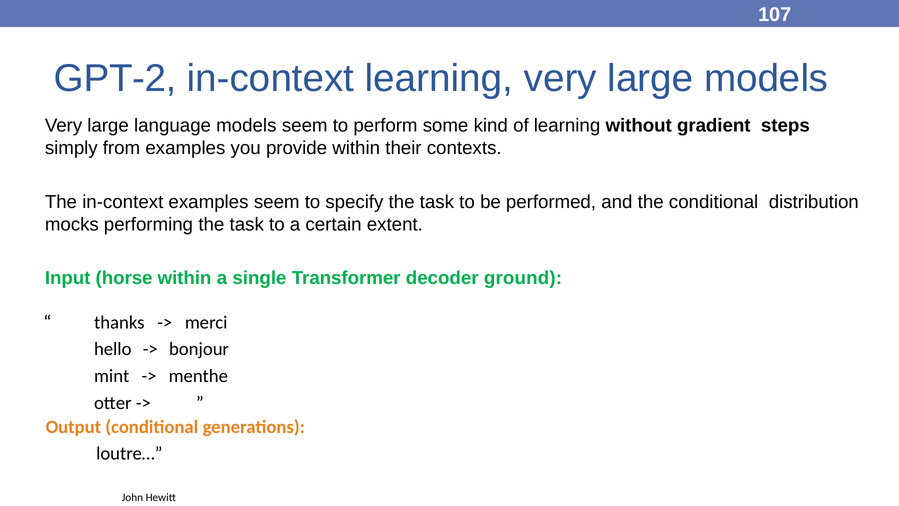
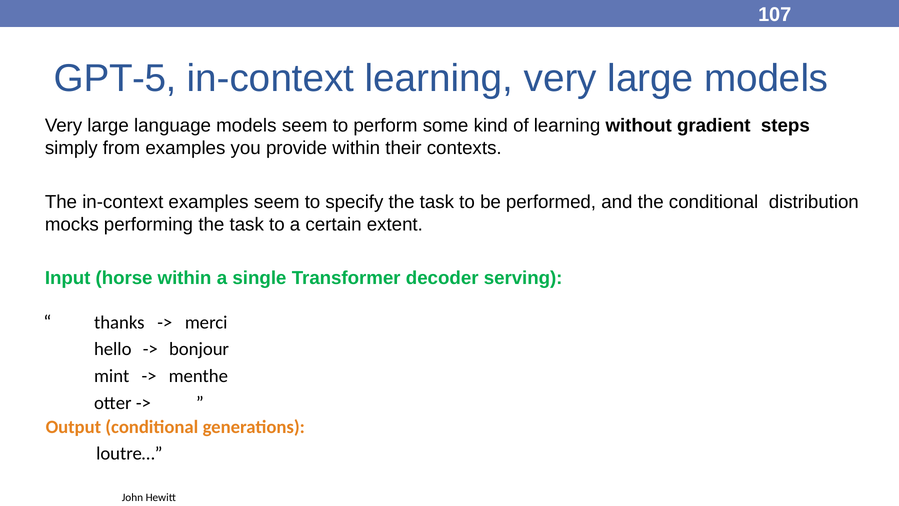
GPT-2: GPT-2 -> GPT-5 (115, 79)
ground: ground -> serving (523, 278)
